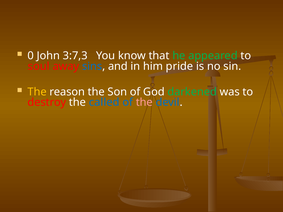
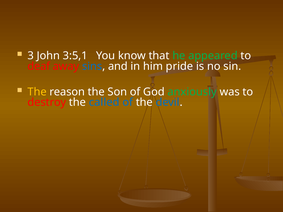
0: 0 -> 3 (31, 56)
3:7,3: 3:7,3 -> 3:5,1 (75, 56)
soul: soul -> deaf (39, 66)
darkened: darkened -> anxiously (192, 92)
the colour: pink -> white (144, 102)
